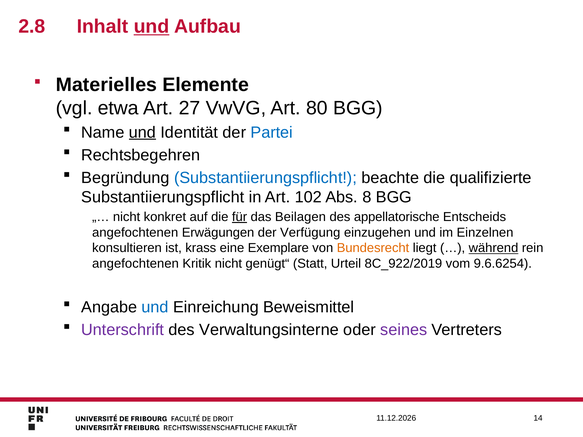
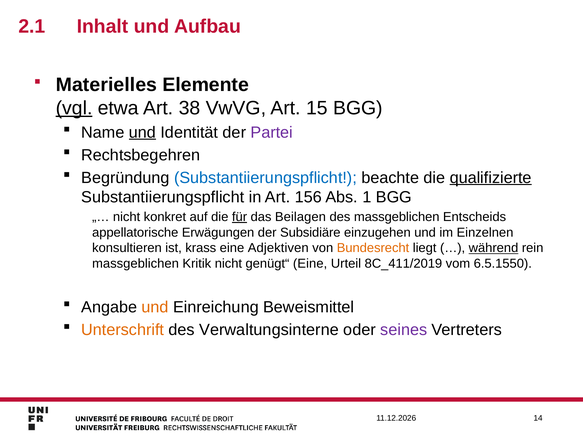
2.8: 2.8 -> 2.1 (32, 27)
und underline: present -> none (152, 27)
vgl underline: none -> present (74, 108)
27: 27 -> 38 (190, 108)
80: 80 -> 15 (317, 108)
Partei colour: blue -> purple (272, 132)
qualifizierte underline: none -> present (491, 178)
102: 102 -> 156 (308, 197)
8: 8 -> 1 (367, 197)
des appellatorische: appellatorische -> massgeblichen (397, 217)
angefochtenen: angefochtenen -> appellatorische (135, 233)
Verfügung: Verfügung -> Subsidiäre (310, 233)
Exemplare: Exemplare -> Adjektiven (278, 248)
angefochtenen: angefochtenen -> massgeblichen (136, 264)
genügt“ Statt: Statt -> Eine (310, 264)
8C_922/2019: 8C_922/2019 -> 8C_411/2019 (403, 264)
9.6.6254: 9.6.6254 -> 6.5.1550 (503, 264)
und colour: blue -> orange (155, 307)
Unterschrift colour: purple -> orange (123, 330)
